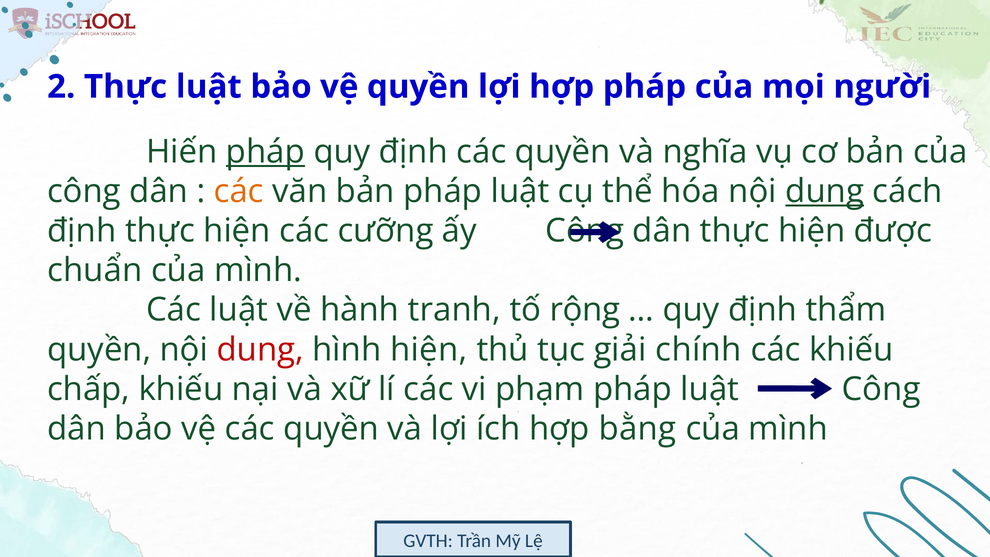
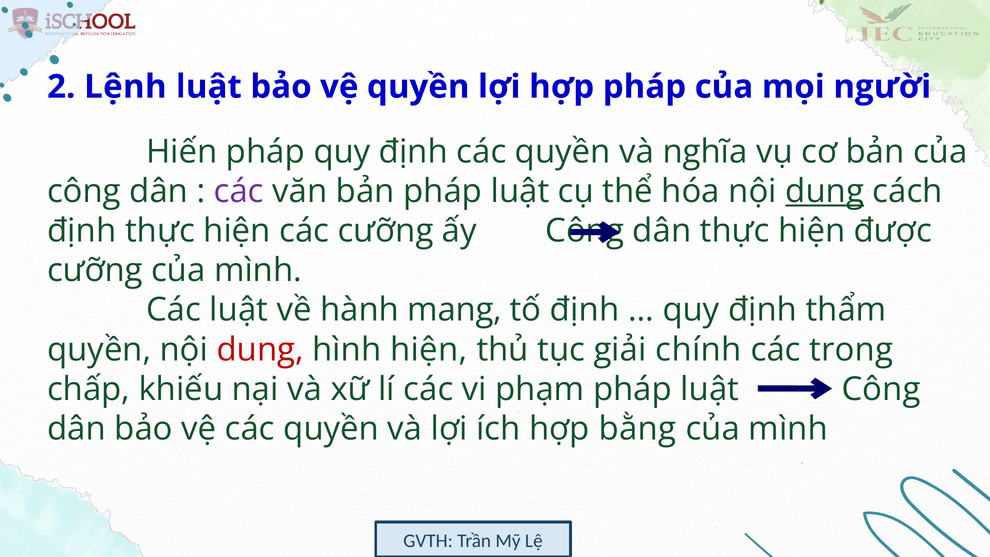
2 Thực: Thực -> Lệnh (125, 87)
pháp underline: present -> none (265, 152)
các colour: orange -> purple (239, 191)
chuẩn: chuẩn -> cưỡng (95, 270)
tranh: tranh -> mang (455, 310)
tố rộng: rộng -> định (585, 310)
các khiếu: khiếu -> trong (851, 350)
